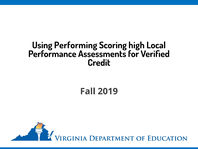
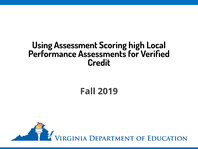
Performing: Performing -> Assessment (76, 45)
